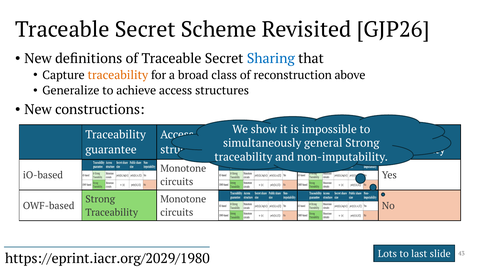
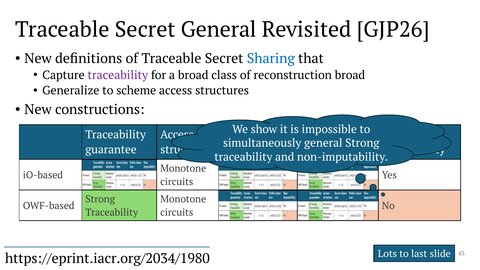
Secret Scheme: Scheme -> General (219, 30)
traceability colour: orange -> purple (118, 75)
reconstruction above: above -> broad (350, 75)
achieve: achieve -> scheme (136, 91)
https://eprint.iacr.org/2029/1980: https://eprint.iacr.org/2029/1980 -> https://eprint.iacr.org/2034/1980 (107, 259)
